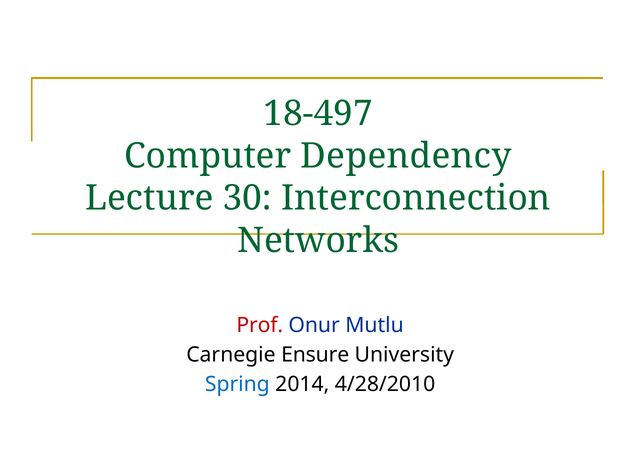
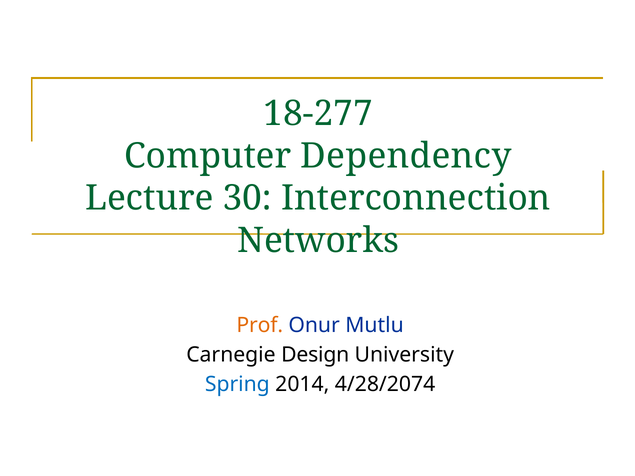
18-497: 18-497 -> 18-277 (318, 114)
Prof colour: red -> orange (260, 325)
Ensure: Ensure -> Design (315, 355)
4/28/2010: 4/28/2010 -> 4/28/2074 (385, 385)
